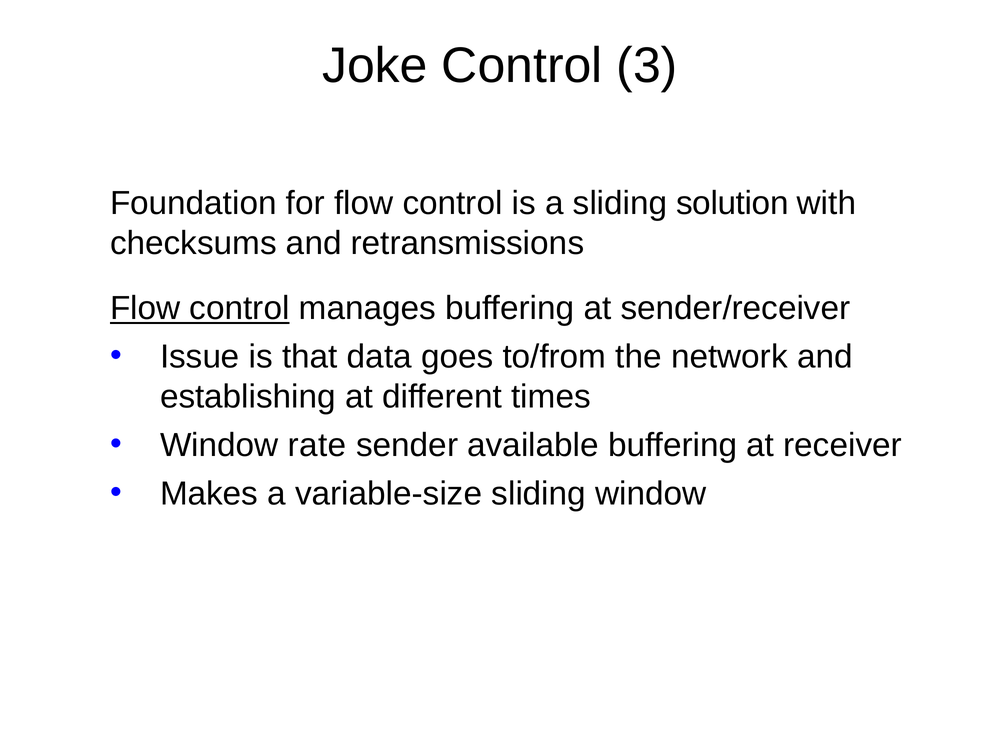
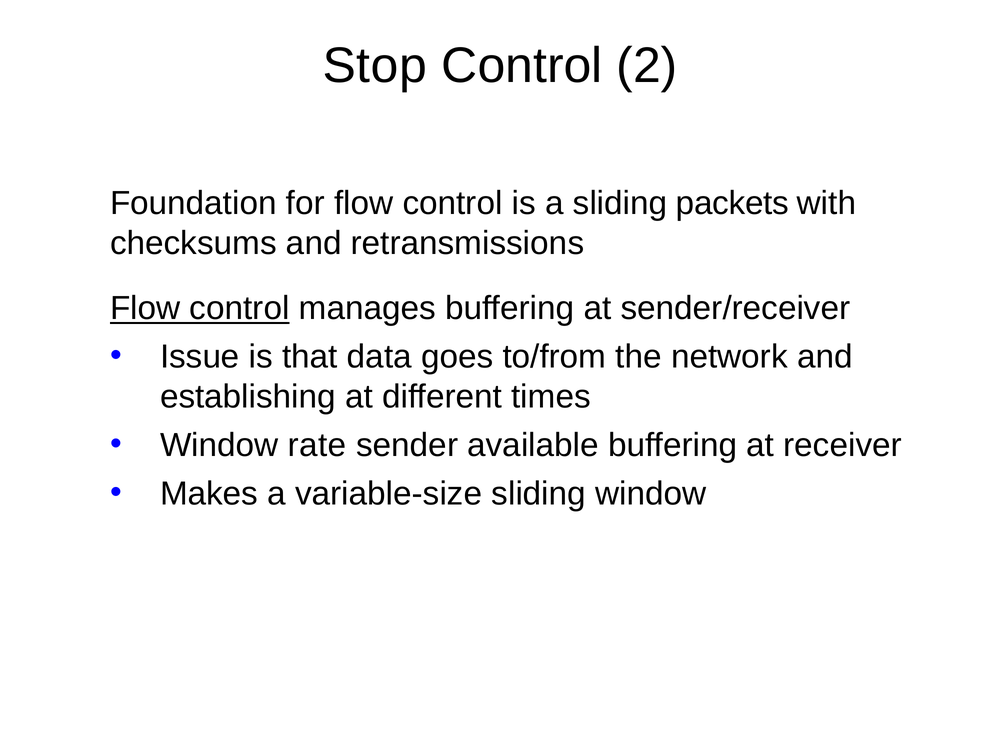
Joke: Joke -> Stop (375, 66)
3: 3 -> 2 (647, 66)
solution: solution -> packets (732, 203)
